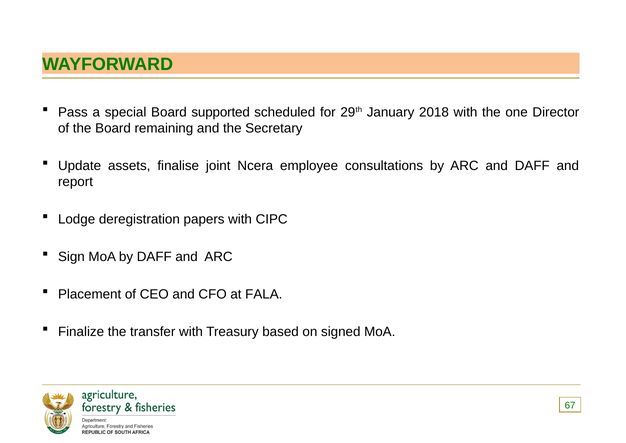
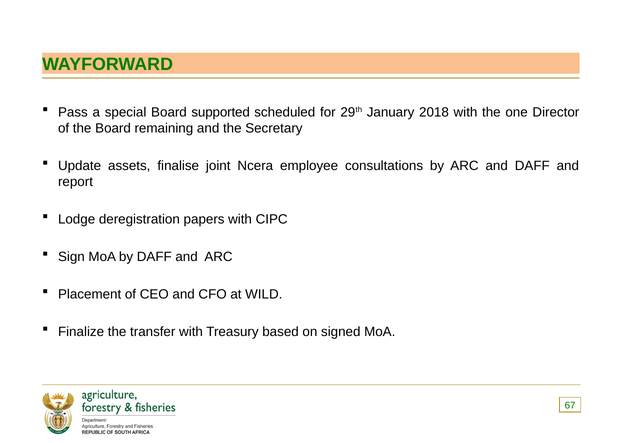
FALA: FALA -> WILD (264, 294)
